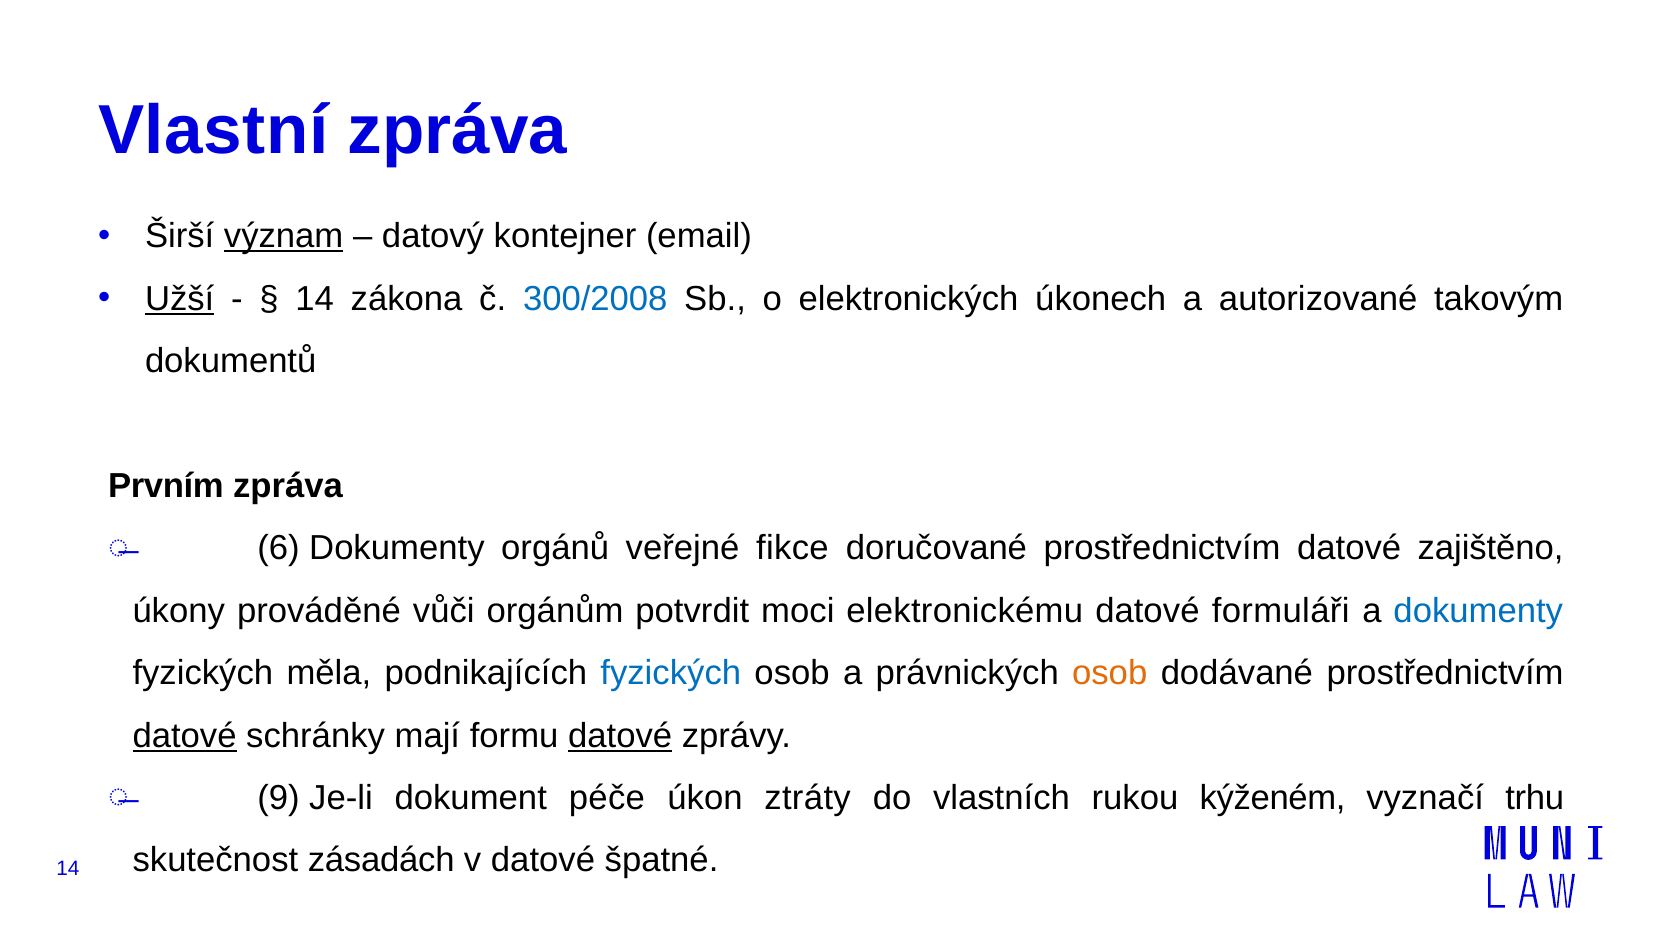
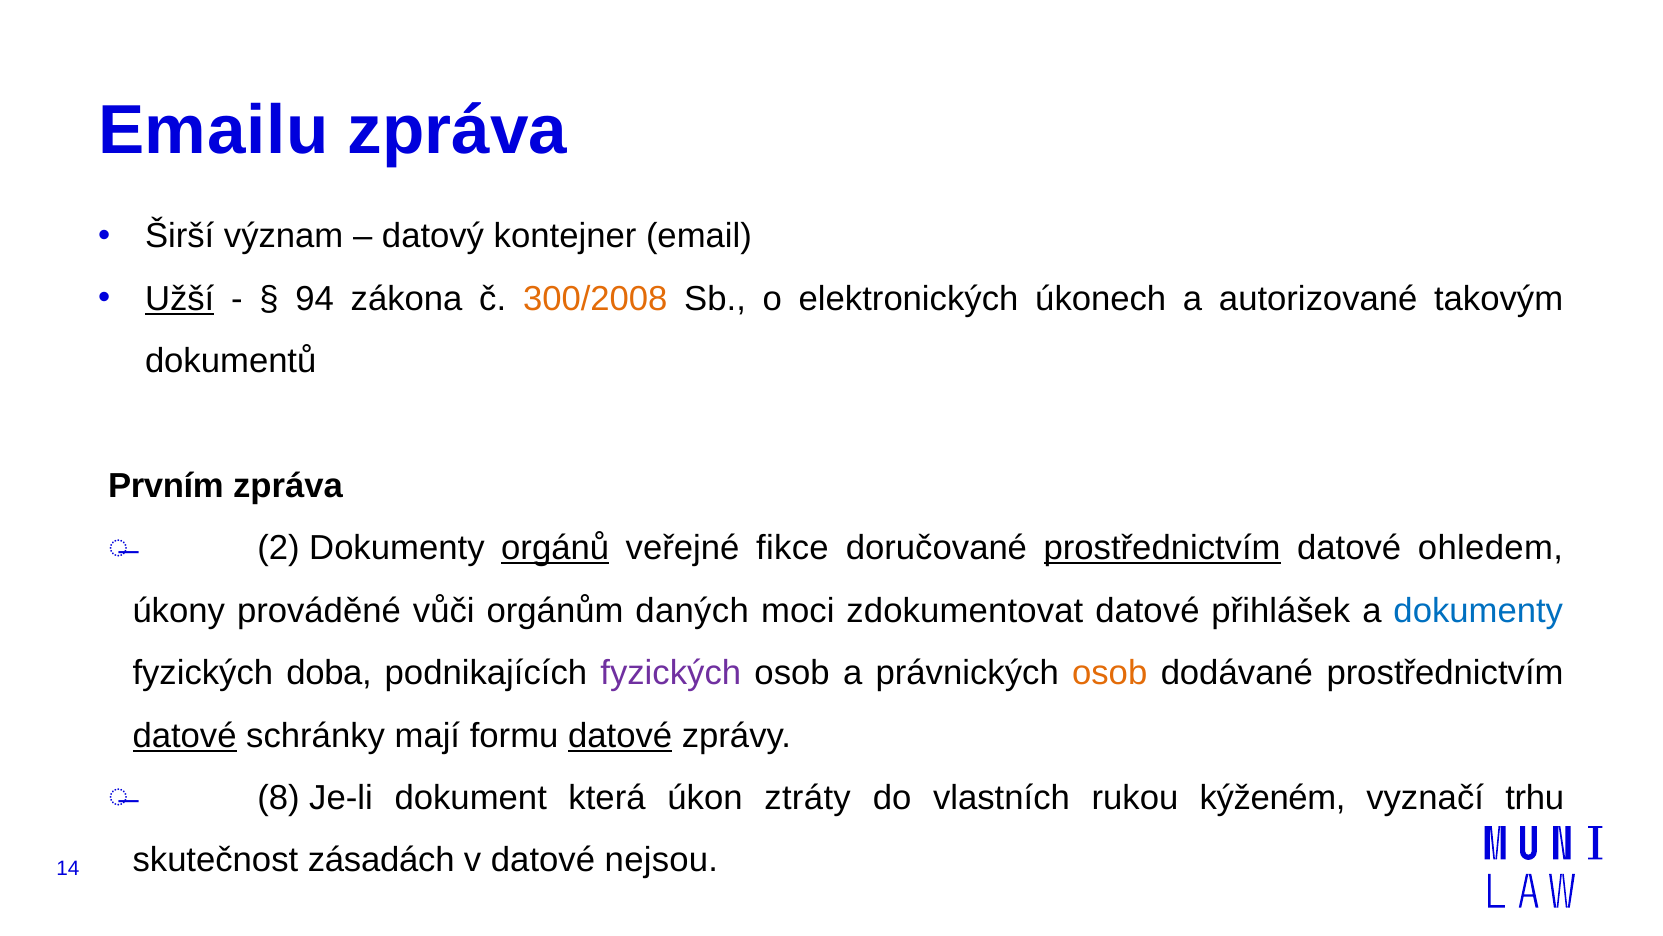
Vlastní: Vlastní -> Emailu (213, 131)
význam underline: present -> none (284, 236)
14: 14 -> 94 (315, 299)
300/2008 colour: blue -> orange (595, 299)
6: 6 -> 2 (278, 548)
orgánů underline: none -> present (555, 548)
prostřednictvím underline: none -> present (1162, 548)
zajištěno: zajištěno -> ohledem (1490, 548)
potvrdit: potvrdit -> daných (692, 611)
elektronickému: elektronickému -> zdokumentovat (965, 611)
formuláři: formuláři -> přihlášek (1281, 611)
měla: měla -> doba (329, 673)
fyzických colour: blue -> purple (671, 673)
9: 9 -> 8 (278, 798)
péče: péče -> která (607, 798)
špatné: špatné -> nejsou (661, 860)
